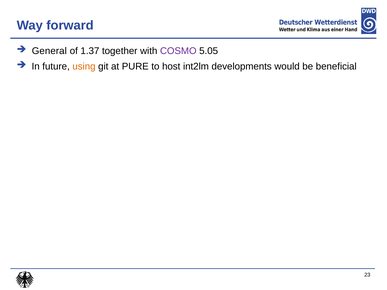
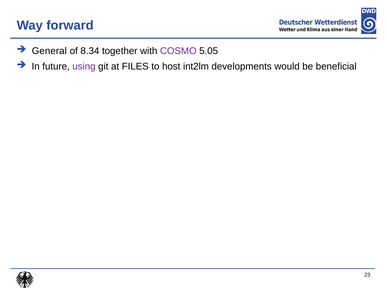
1.37: 1.37 -> 8.34 (90, 51)
using colour: orange -> purple (84, 67)
PURE: PURE -> FILES (135, 67)
